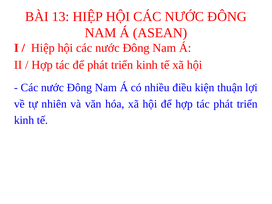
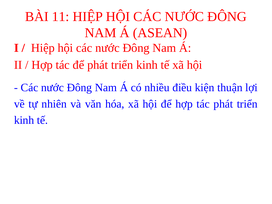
13: 13 -> 11 (61, 17)
